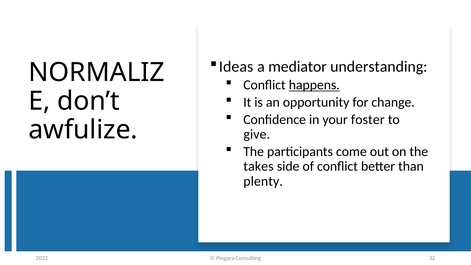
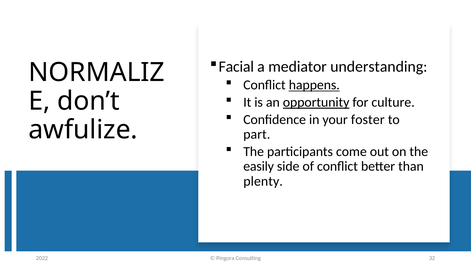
Ideas: Ideas -> Facial (236, 67)
opportunity underline: none -> present (316, 102)
change: change -> culture (393, 102)
give: give -> part (257, 134)
takes: takes -> easily (259, 166)
